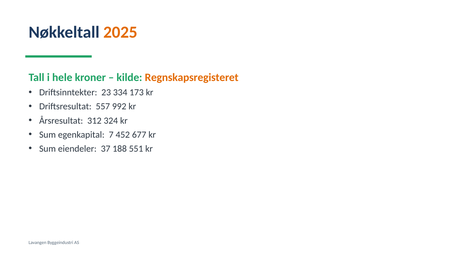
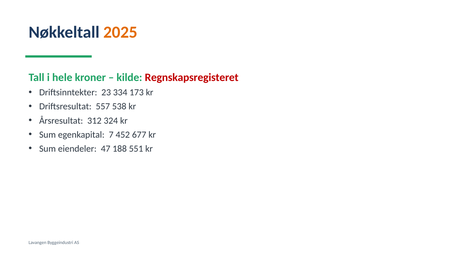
Regnskapsregisteret colour: orange -> red (192, 77)
992: 992 -> 538 (119, 107)
37: 37 -> 47 (106, 149)
